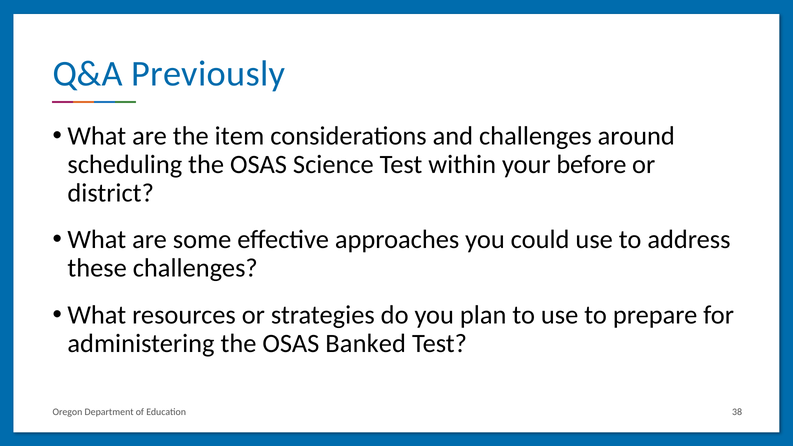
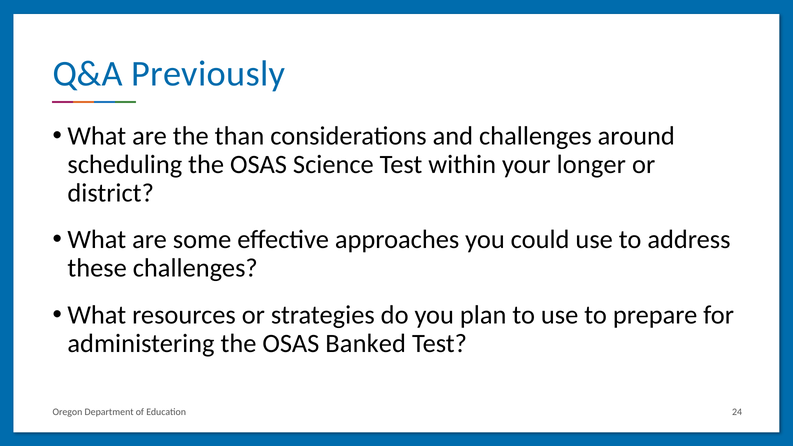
item: item -> than (239, 136)
before: before -> longer (591, 164)
38: 38 -> 24 (737, 412)
